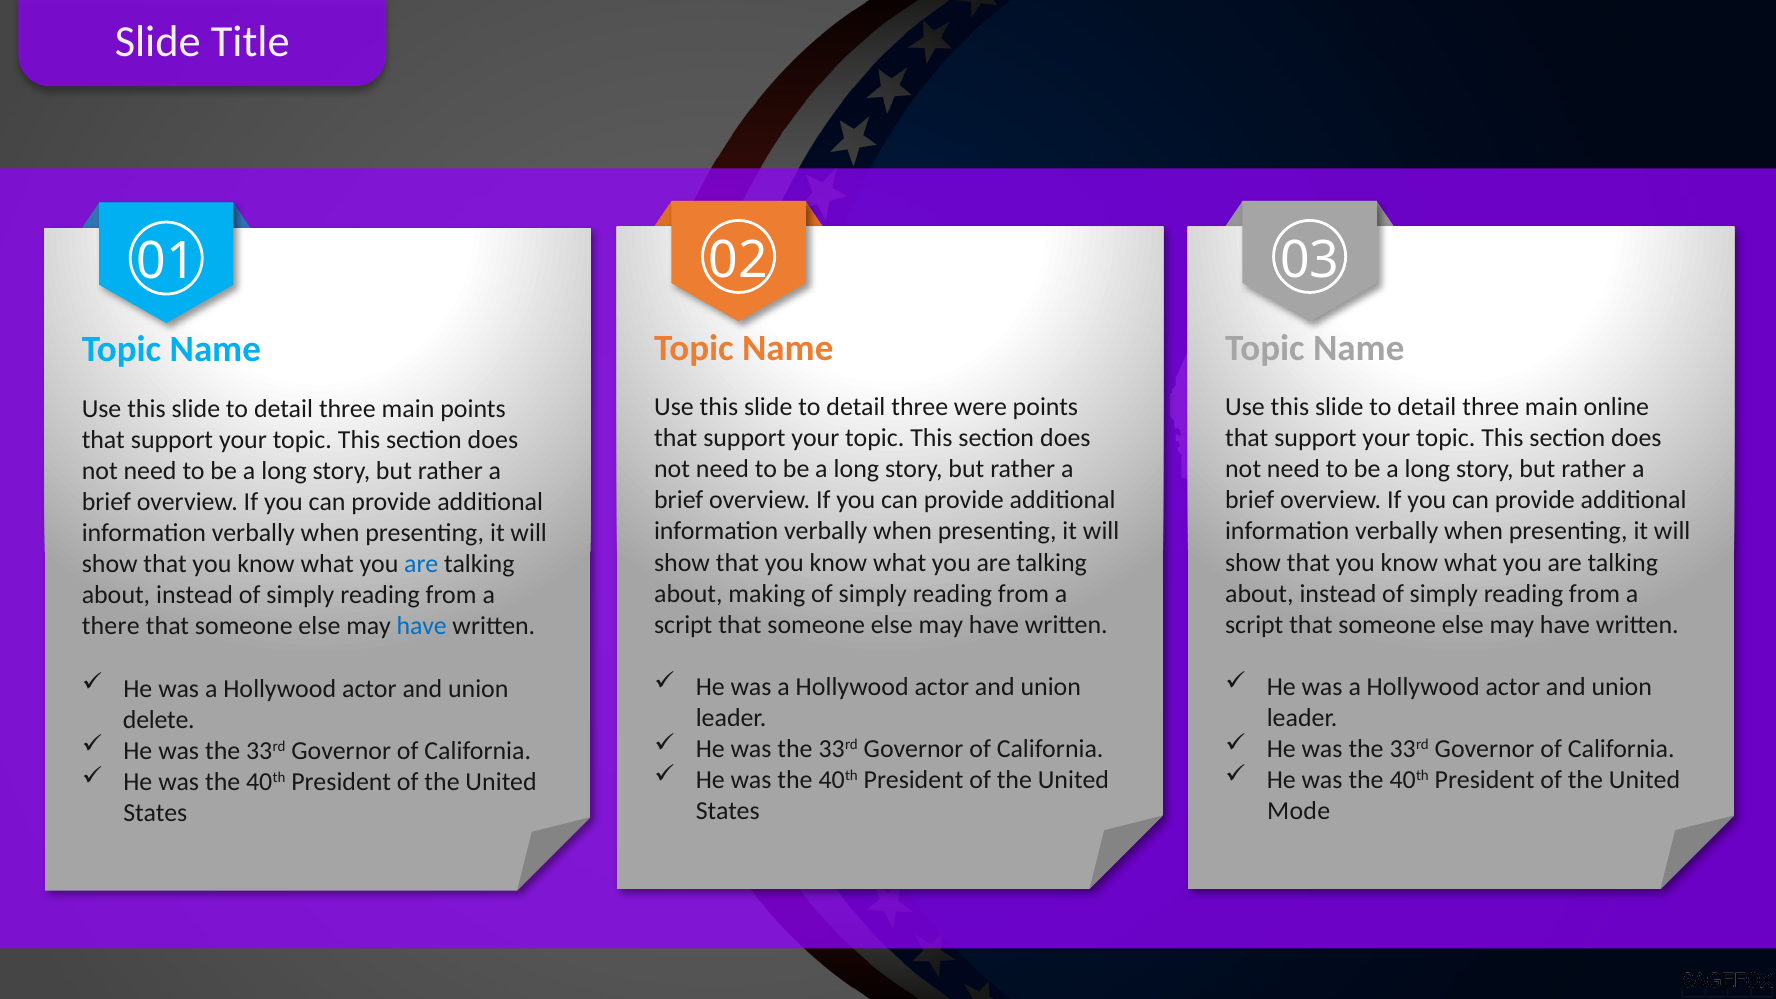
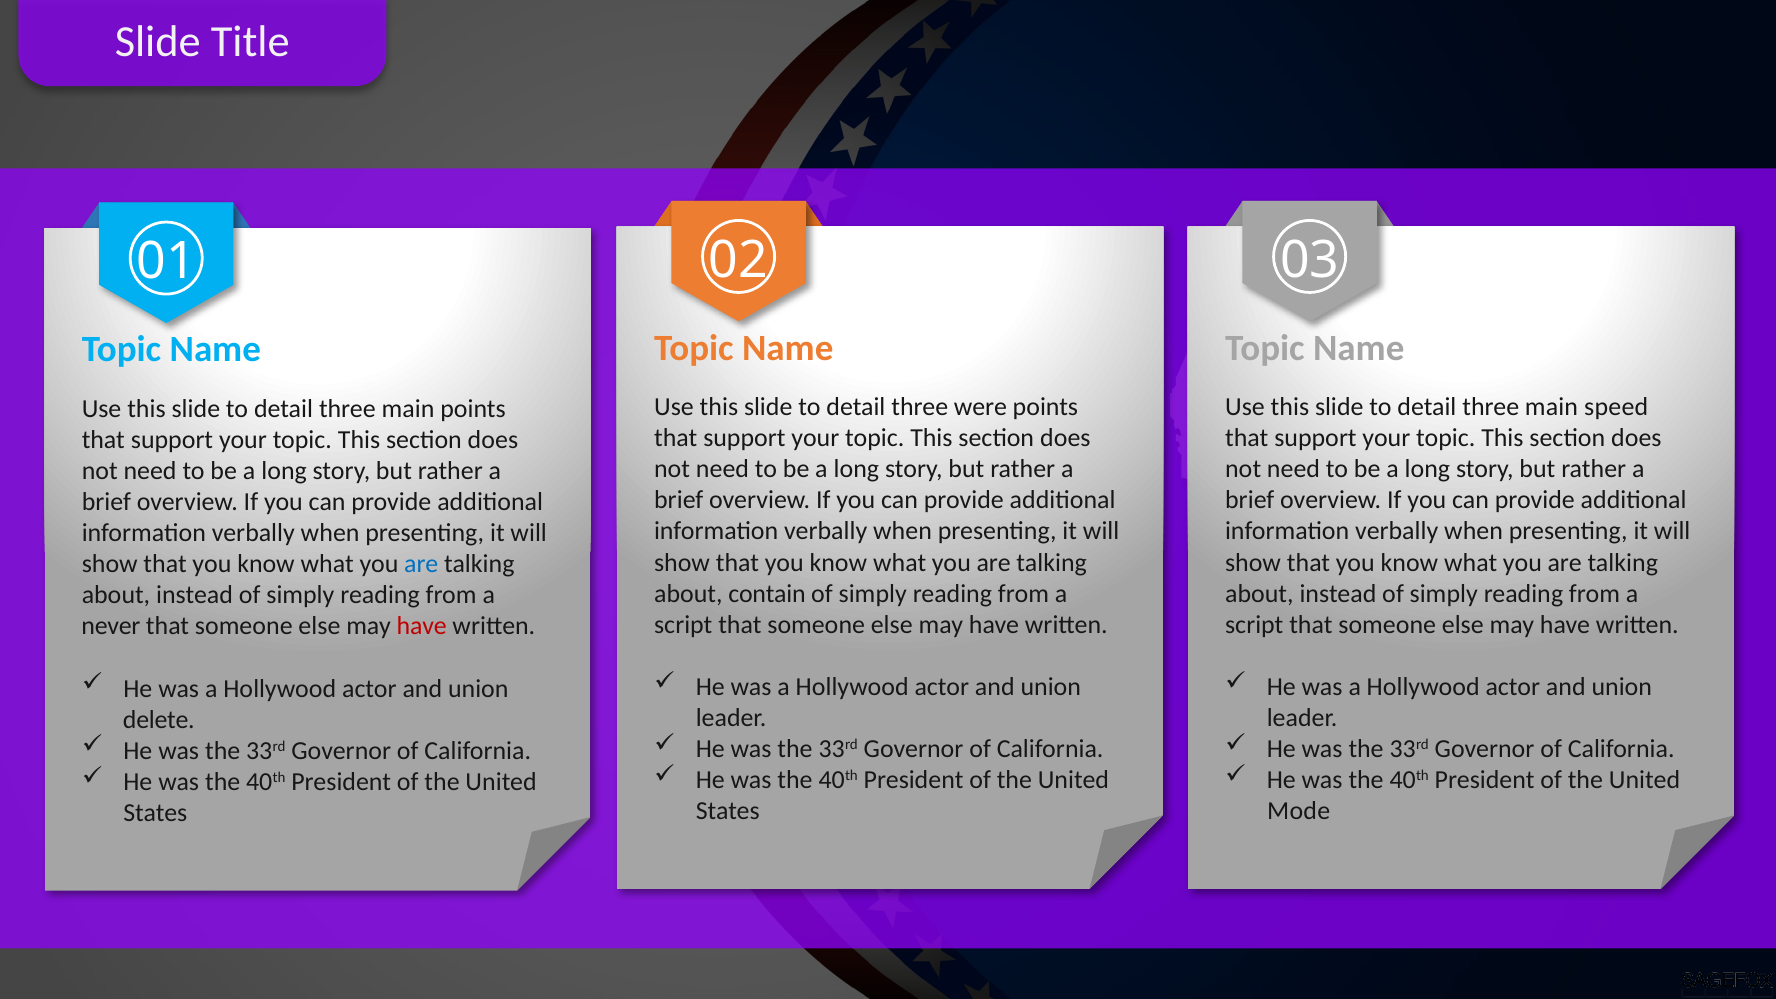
online: online -> speed (1616, 407)
making: making -> contain (767, 594)
there: there -> never (111, 626)
have colour: blue -> red (422, 626)
